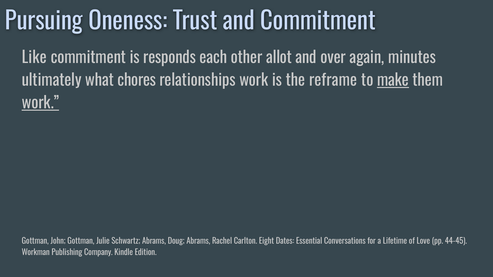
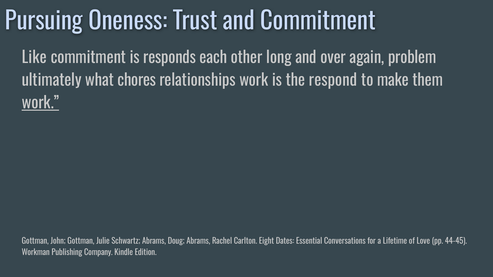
allot: allot -> long (279, 58)
minutes: minutes -> problem (412, 58)
reframe: reframe -> respond (333, 80)
make underline: present -> none (393, 80)
